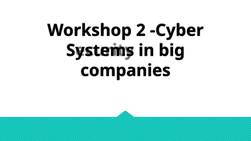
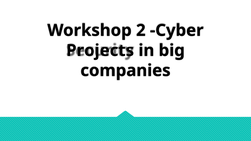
Systems: Systems -> Projects (100, 51)
